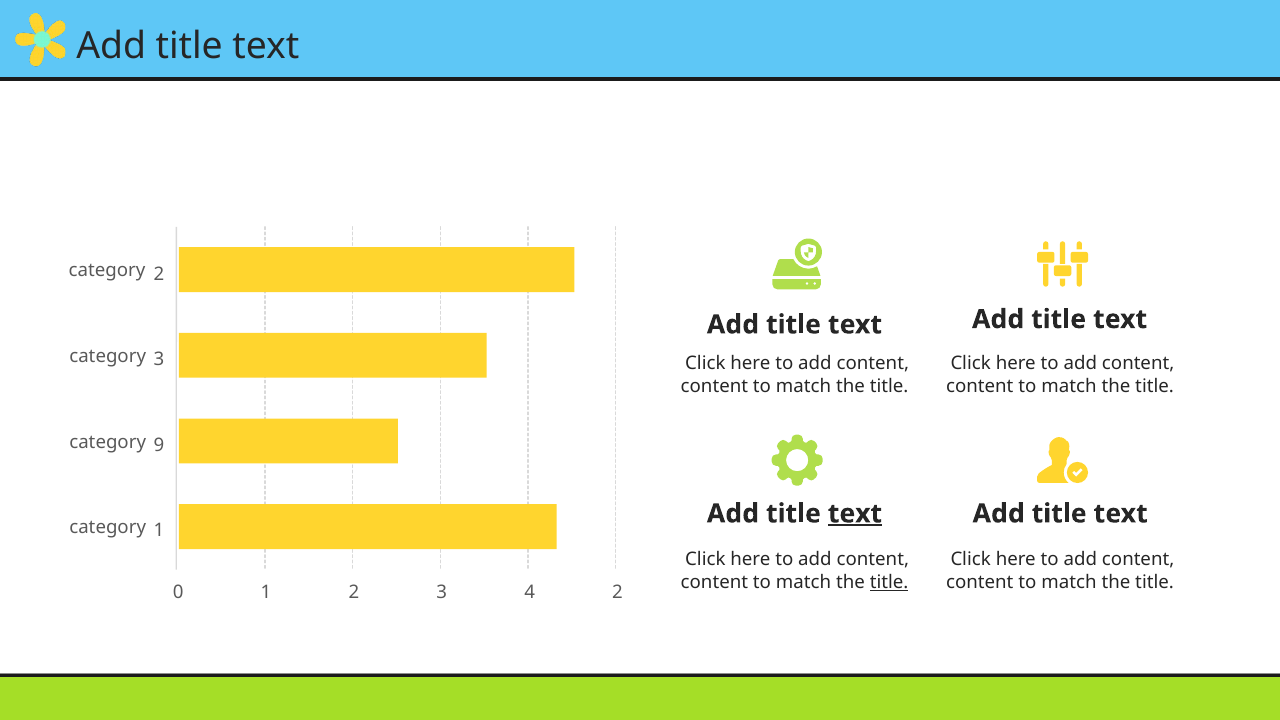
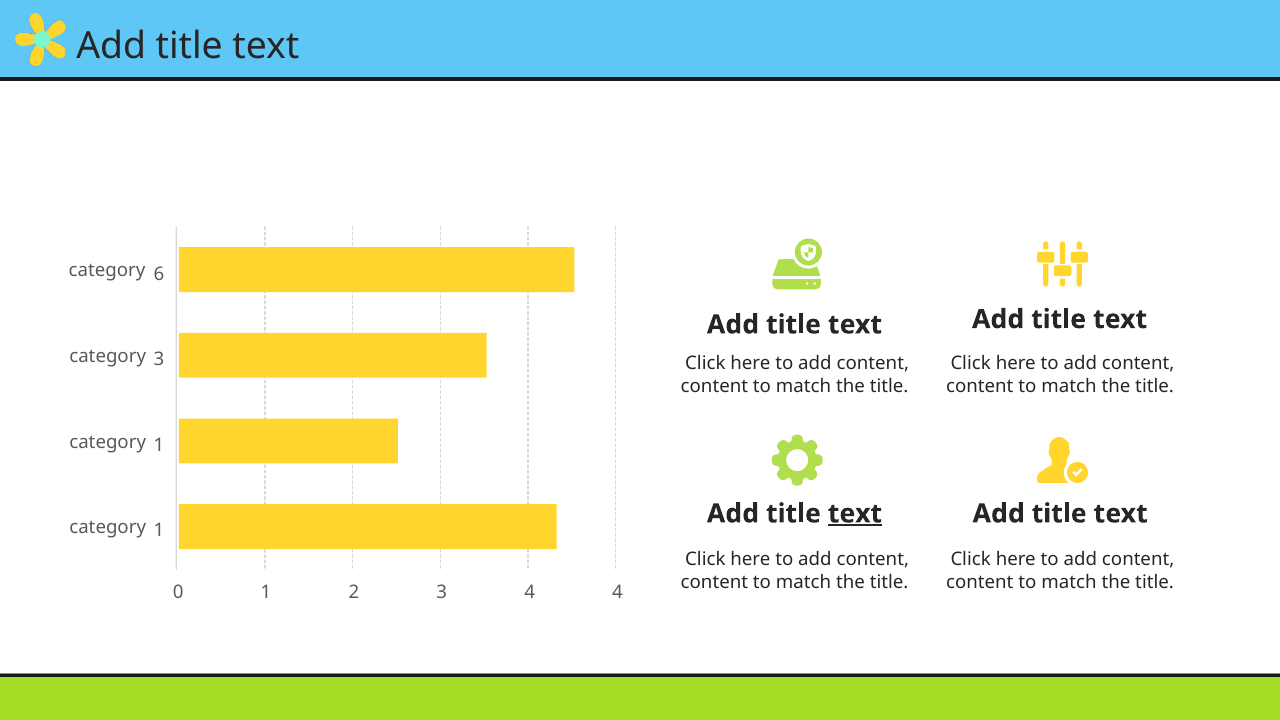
category 2: 2 -> 6 (159, 274)
9: 9 -> 1 (159, 445)
title underline: present -> none (889, 582)
4 2: 2 -> 4 (618, 593)
